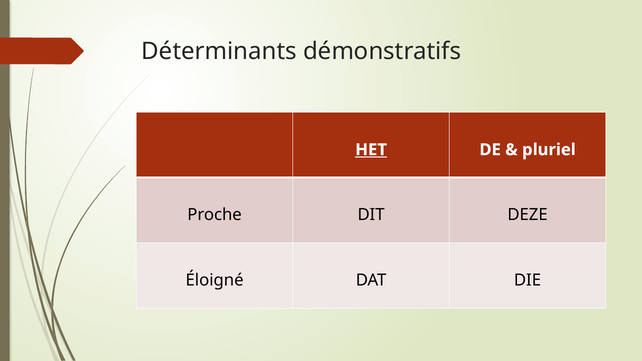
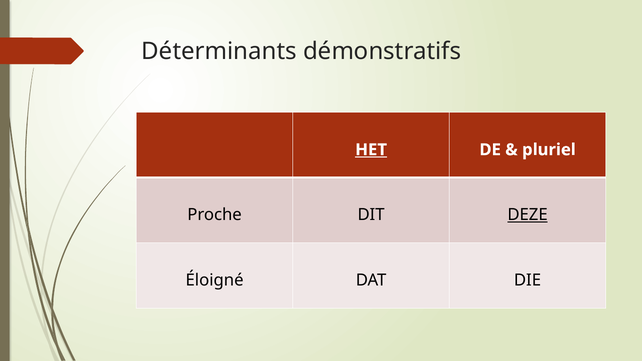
DEZE underline: none -> present (528, 215)
